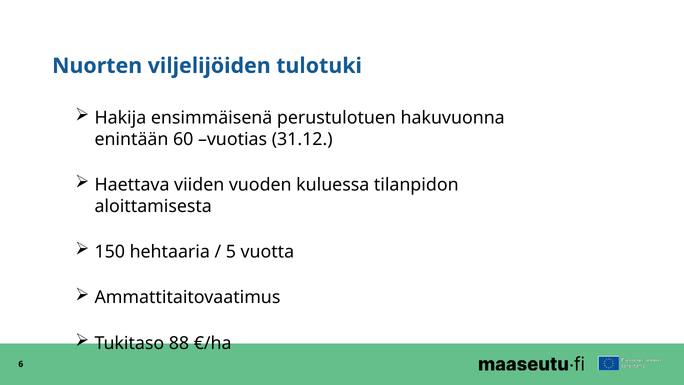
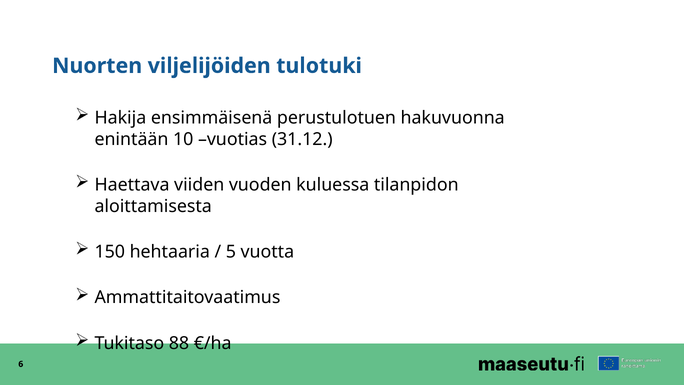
60: 60 -> 10 (183, 139)
